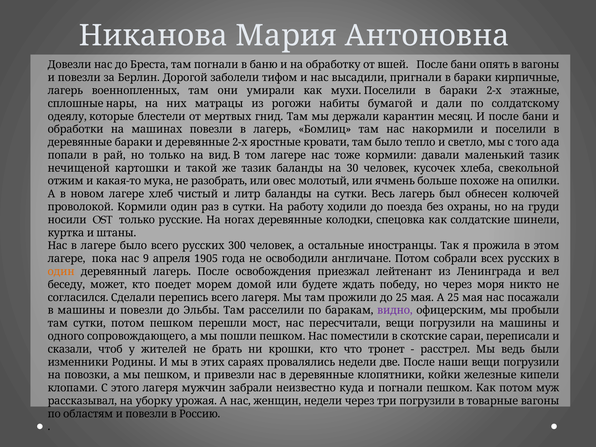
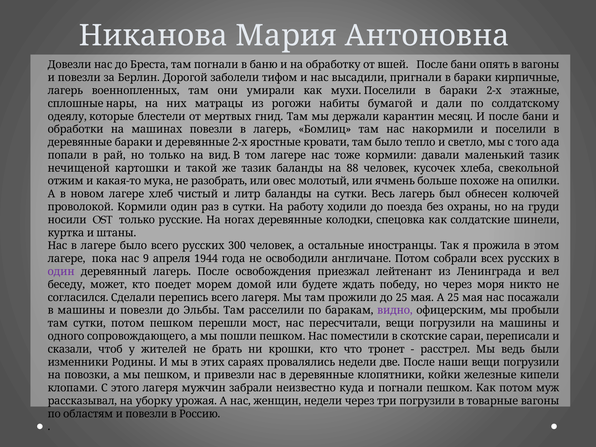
30: 30 -> 88 (352, 168)
1905: 1905 -> 1944 (206, 259)
один colour: orange -> purple (61, 272)
